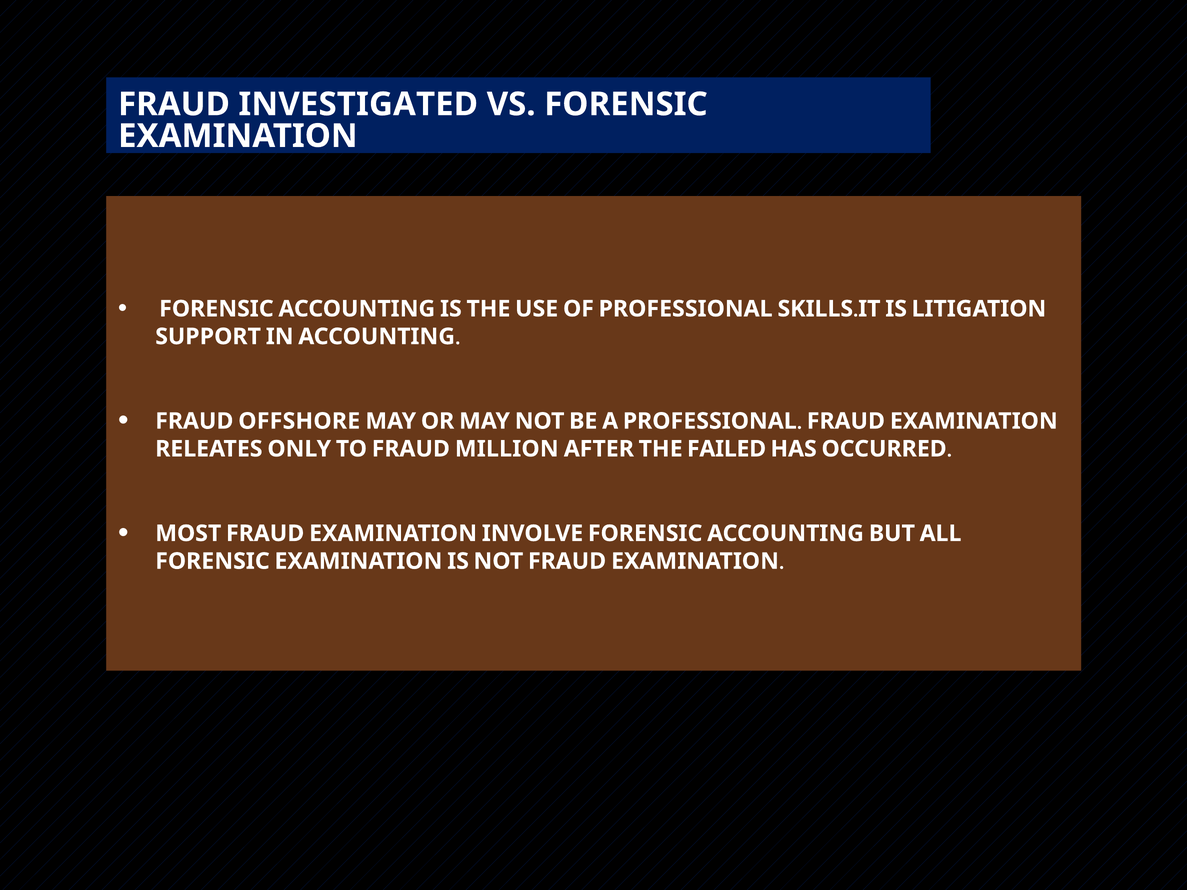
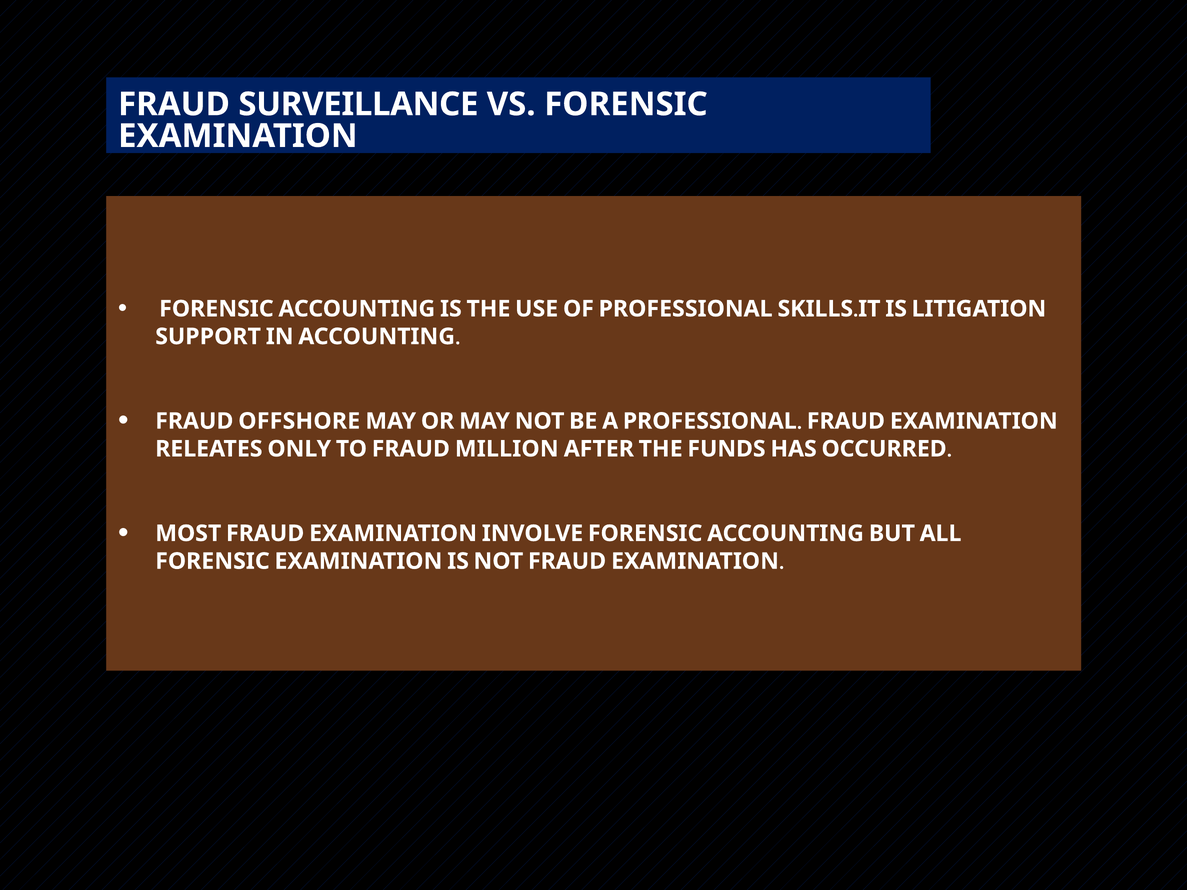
INVESTIGATED: INVESTIGATED -> SURVEILLANCE (358, 104)
FAILED: FAILED -> FUNDS (726, 449)
